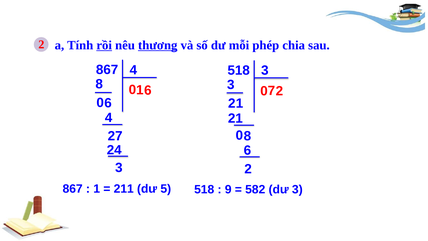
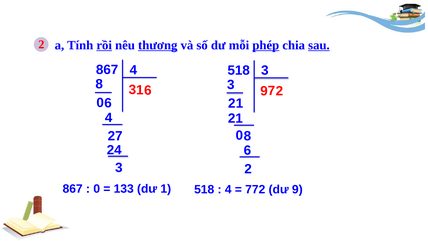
phép underline: none -> present (266, 45)
sau underline: none -> present (319, 45)
8 0: 0 -> 3 (132, 90)
3 0: 0 -> 9 (264, 91)
1: 1 -> 0 (97, 188)
211: 211 -> 133 (124, 188)
dư 5: 5 -> 1 (166, 188)
9: 9 -> 4 (228, 189)
582: 582 -> 772 (255, 189)
dư 3: 3 -> 9 (297, 189)
